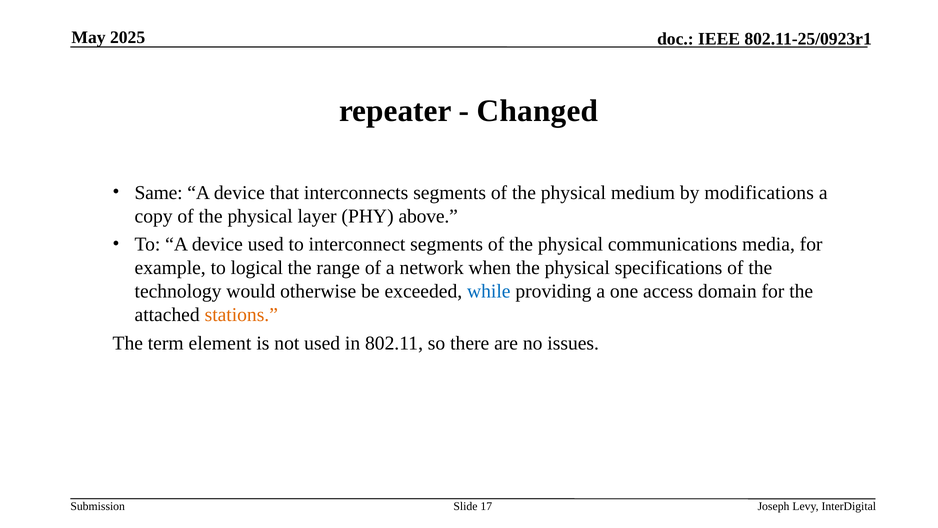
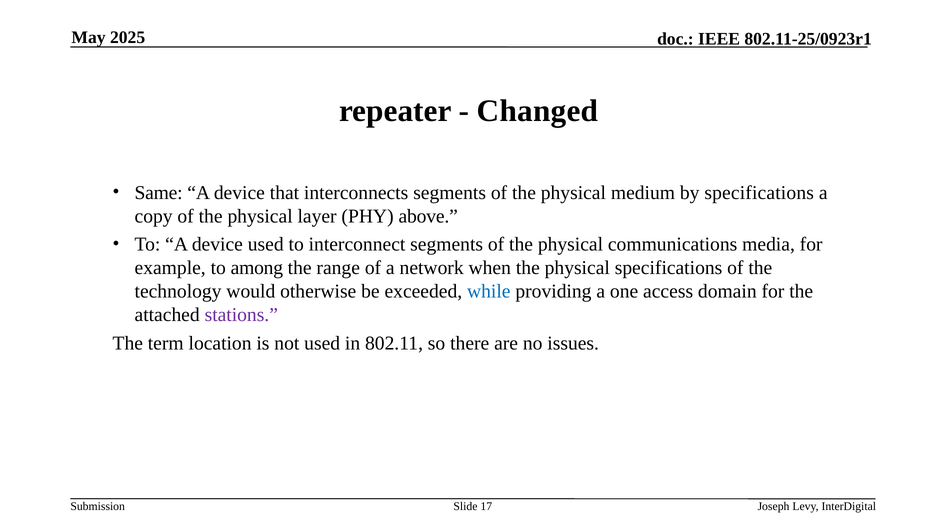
by modifications: modifications -> specifications (759, 193)
logical: logical -> among (257, 268)
stations colour: orange -> purple (241, 315)
element: element -> location (220, 343)
